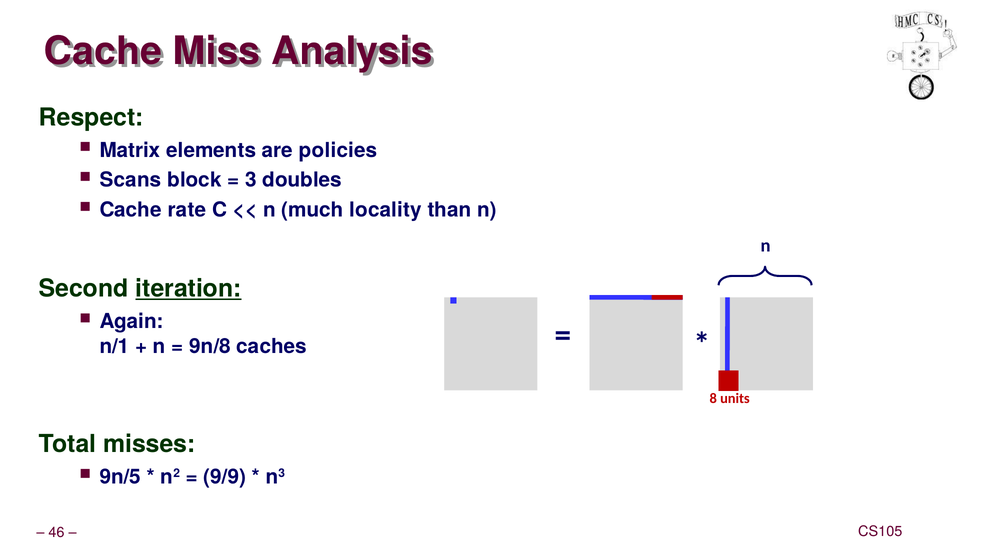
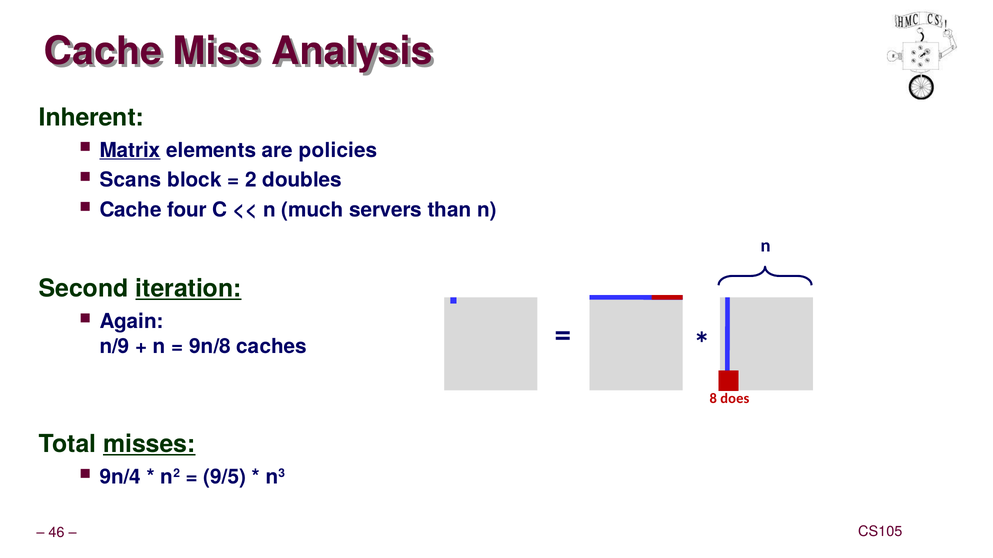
Respect: Respect -> Inherent (91, 117)
Matrix underline: none -> present (130, 150)
3: 3 -> 2 (251, 180)
rate: rate -> four (187, 210)
locality: locality -> servers (386, 210)
n/1: n/1 -> n/9 (114, 347)
units: units -> does (735, 399)
misses underline: none -> present (149, 444)
9n/5: 9n/5 -> 9n/4 (120, 477)
9/9: 9/9 -> 9/5 (225, 477)
